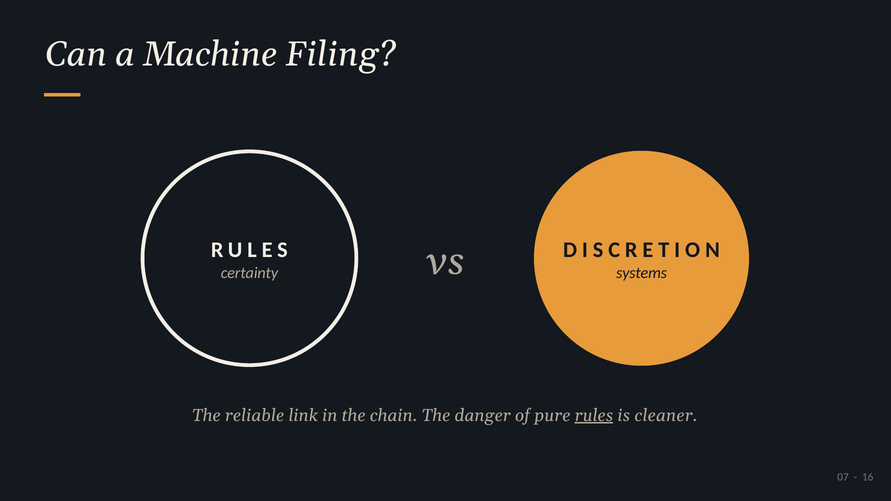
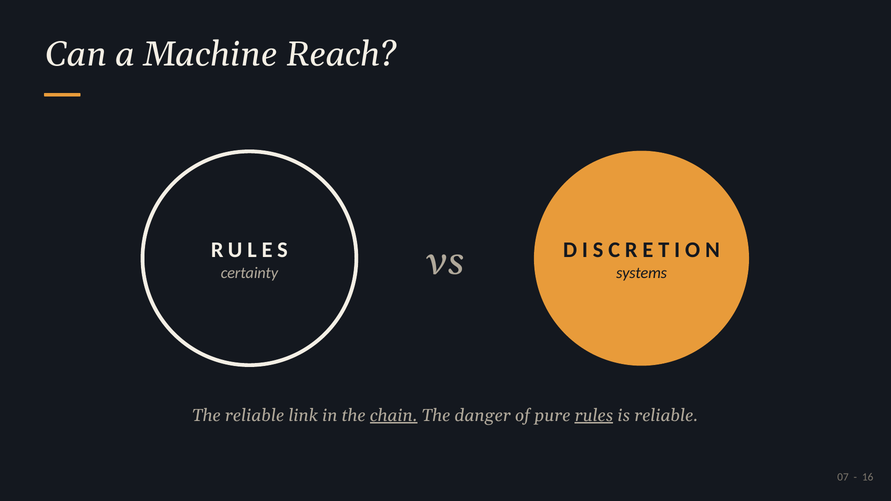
Filing: Filing -> Reach (341, 54)
chain underline: none -> present (394, 415)
is cleaner: cleaner -> reliable (666, 415)
